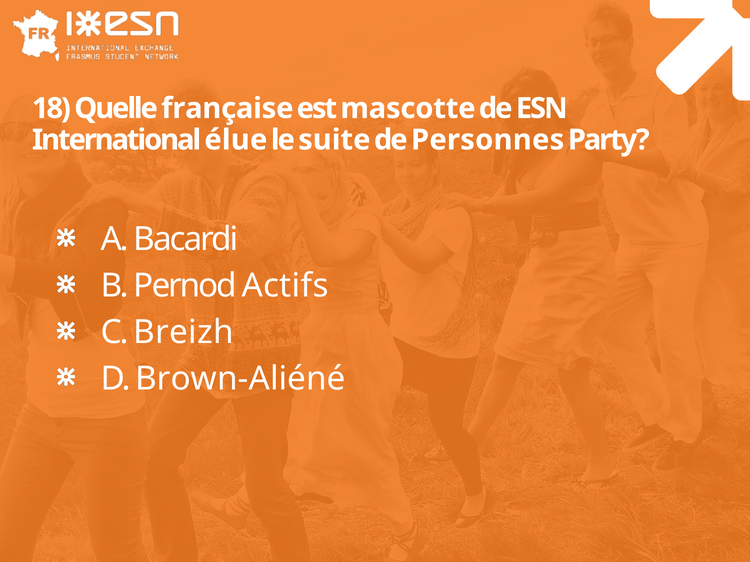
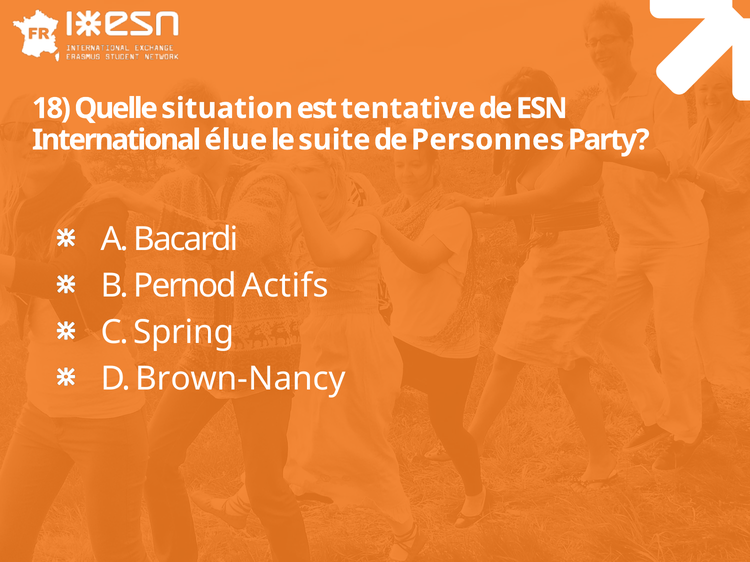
française: française -> situation (227, 108)
mascotte: mascotte -> tentative (408, 108)
Breizh: Breizh -> Spring (184, 333)
Brown-Aliéné: Brown-Aliéné -> Brown-Nancy (240, 379)
